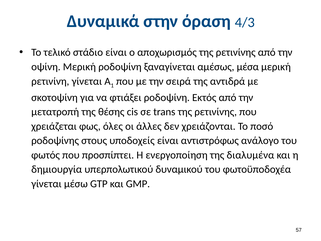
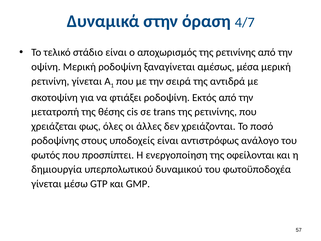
4/3: 4/3 -> 4/7 (245, 22)
διαλυμένα: διαλυμένα -> οφείλονται (251, 155)
